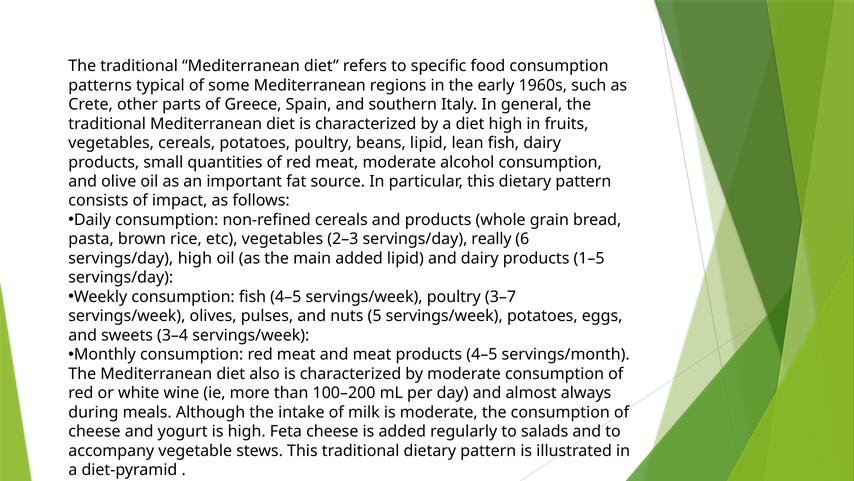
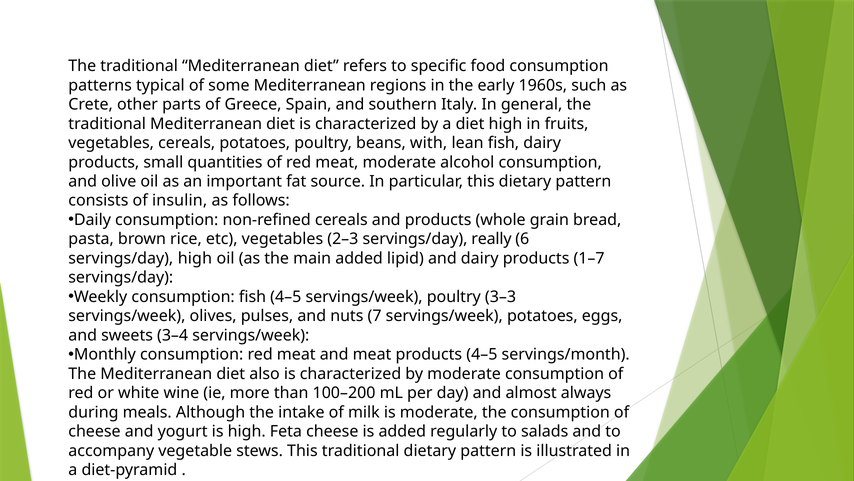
beans lipid: lipid -> with (429, 143)
impact: impact -> insulin (180, 200)
1–5: 1–5 -> 1–7 (589, 258)
3–7: 3–7 -> 3–3 (501, 297)
5: 5 -> 7 (375, 316)
